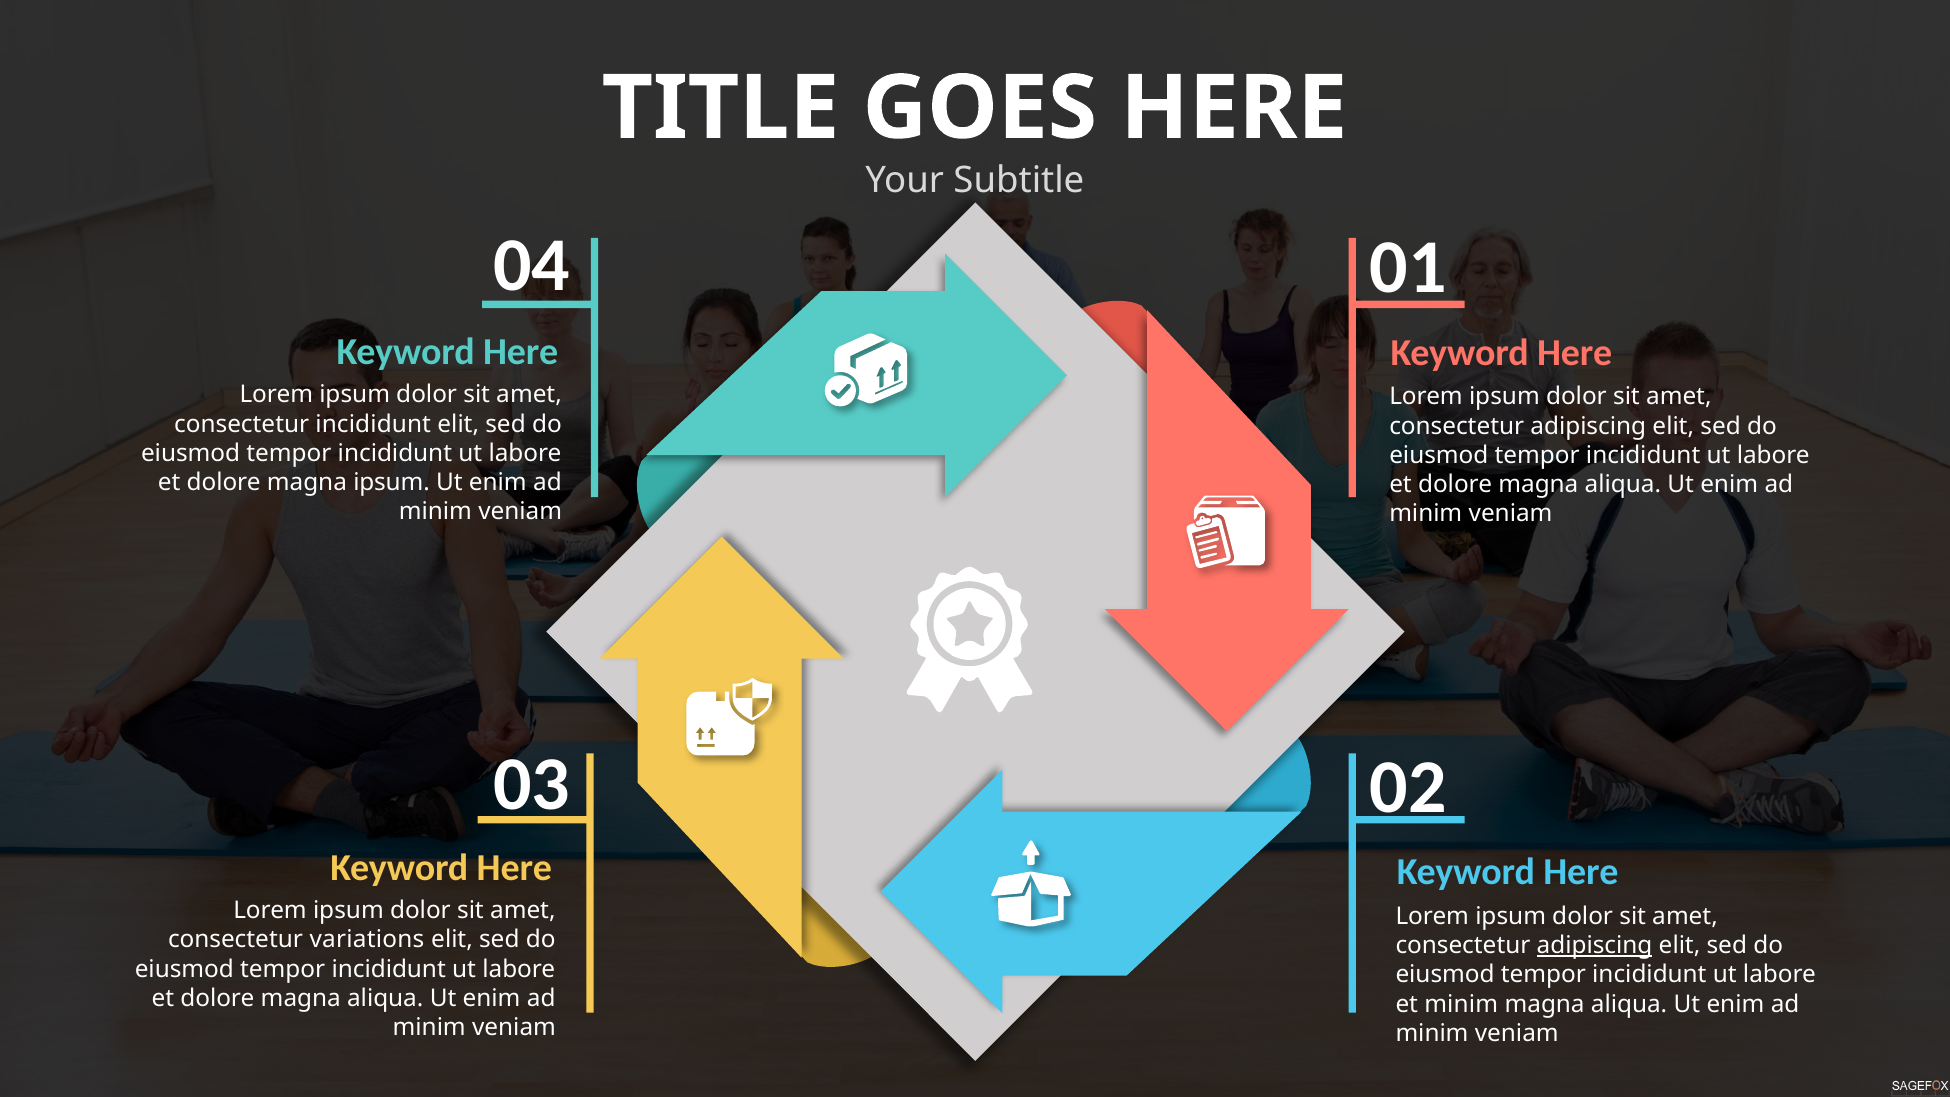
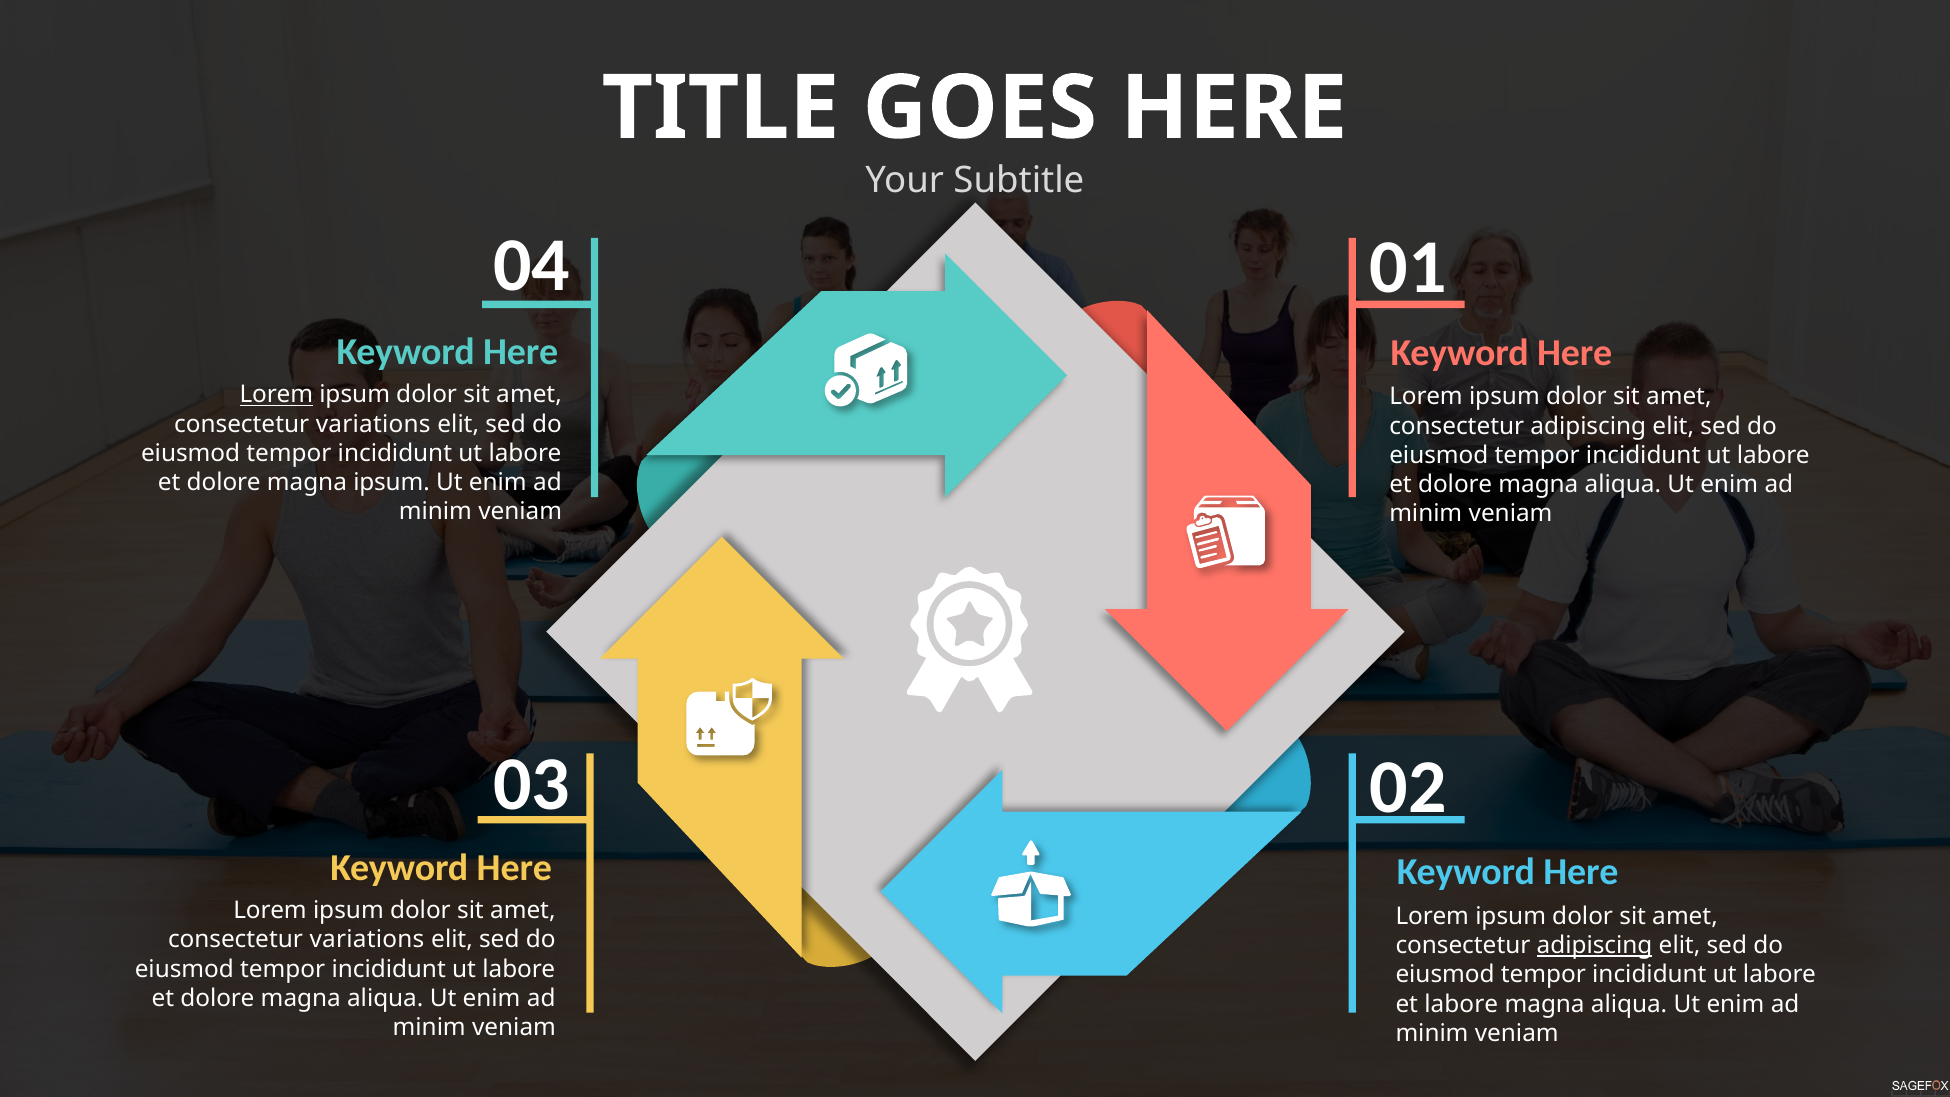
Lorem underline: none -> present (276, 395)
incididunt: incididunt -> variations (373, 424)
et minim: minim -> labore (1461, 1004)
